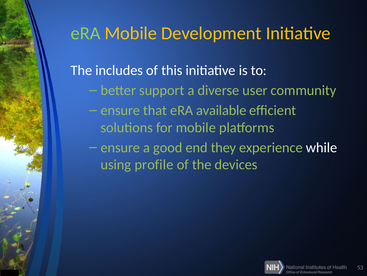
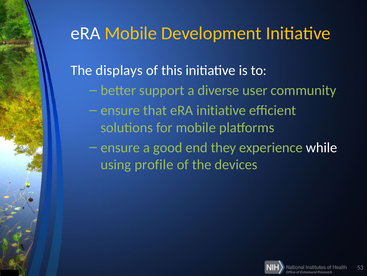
eRA colour: light green -> white (86, 33)
includes: includes -> displays (119, 70)
eRA available: available -> initiative (221, 110)
